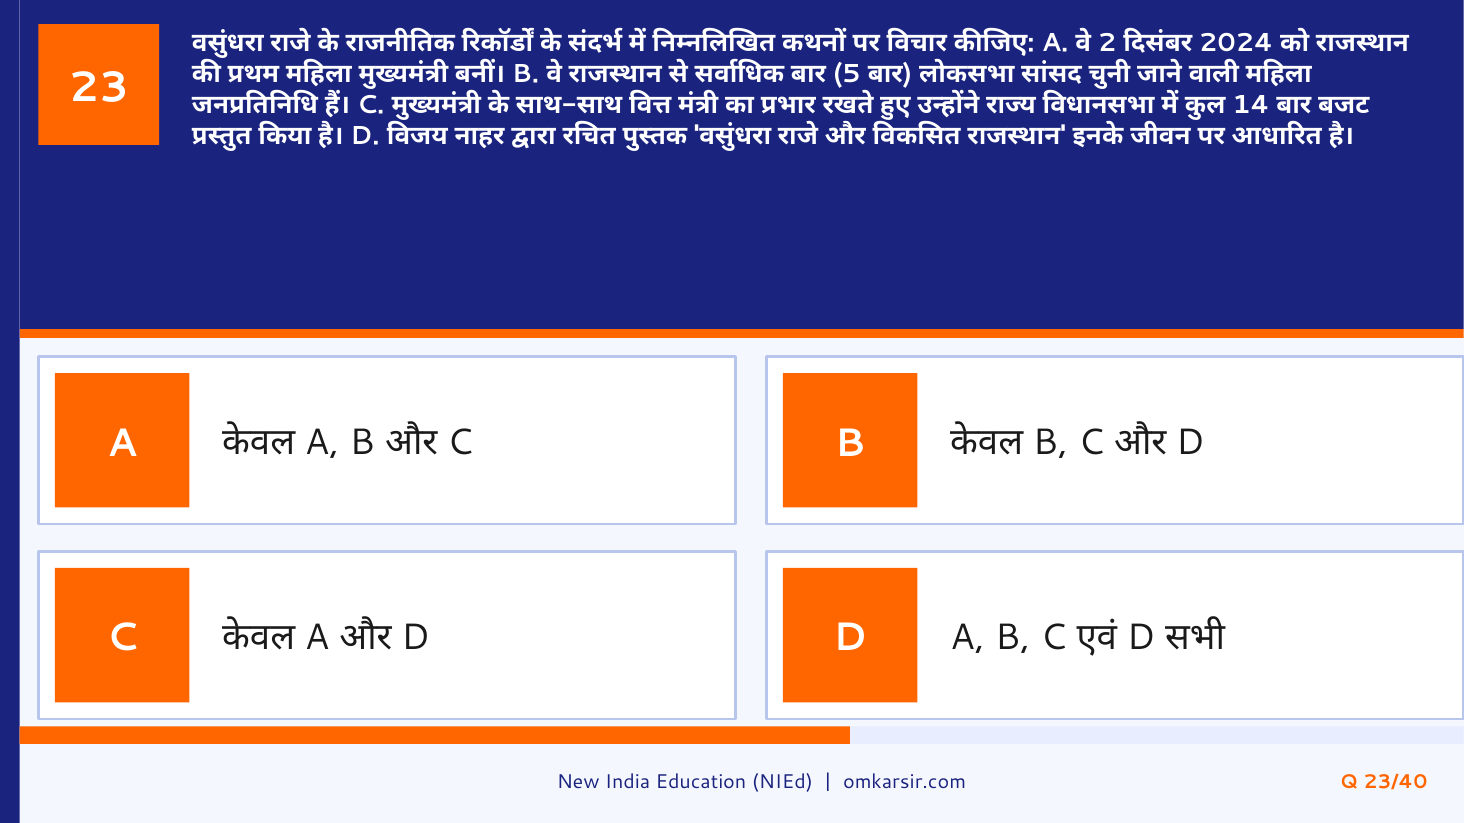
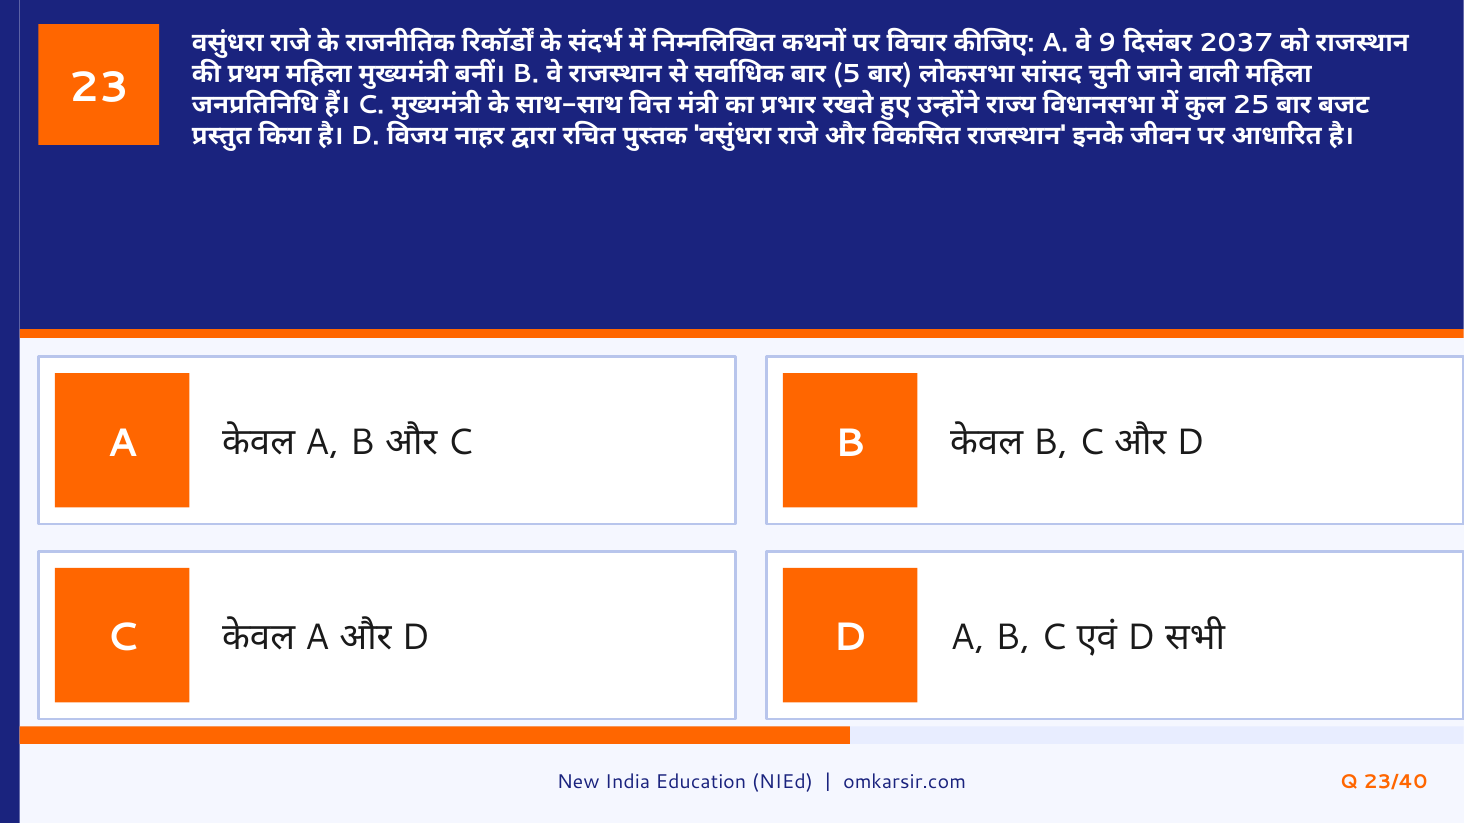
2: 2 -> 9 (1107, 43)
2024: 2024 -> 2037 (1236, 43)
14: 14 -> 25 (1251, 105)
